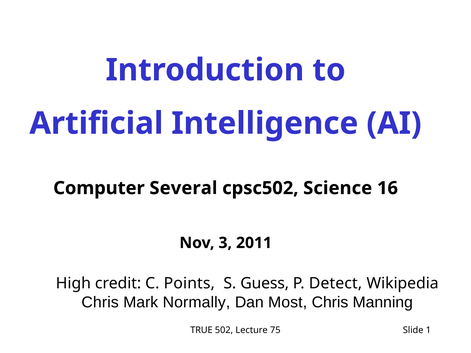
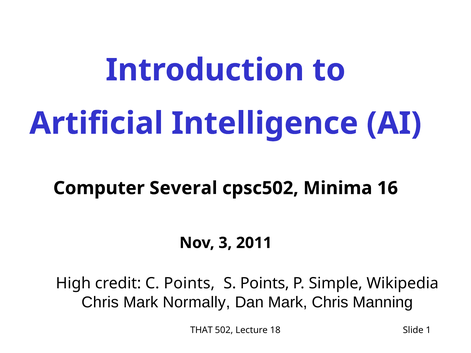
Science: Science -> Minima (338, 188)
S Guess: Guess -> Points (265, 284)
Detect: Detect -> Simple (336, 284)
Dan Most: Most -> Mark (288, 302)
TRUE: TRUE -> THAT (201, 330)
75: 75 -> 18 (275, 330)
